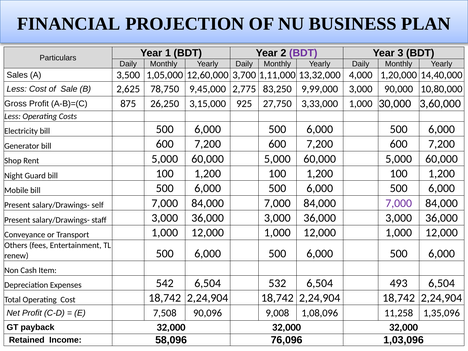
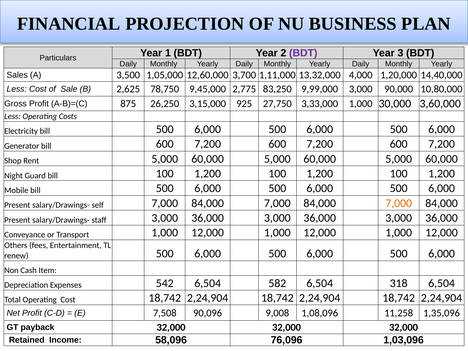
7,000 colour: purple -> orange (399, 203)
532: 532 -> 582 (277, 283)
493: 493 -> 318 (399, 283)
